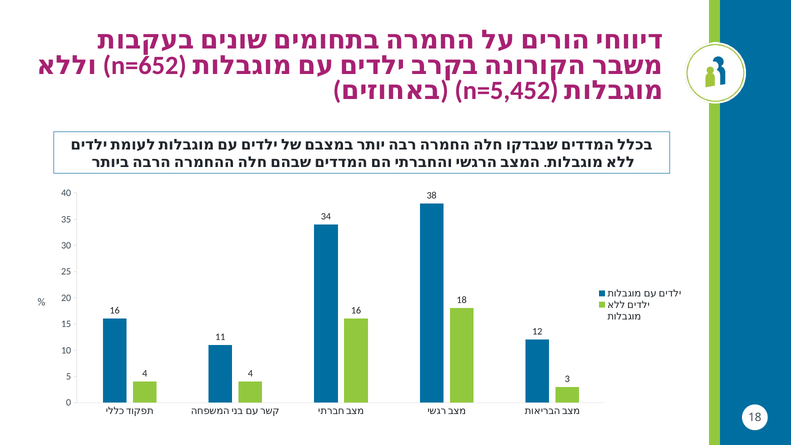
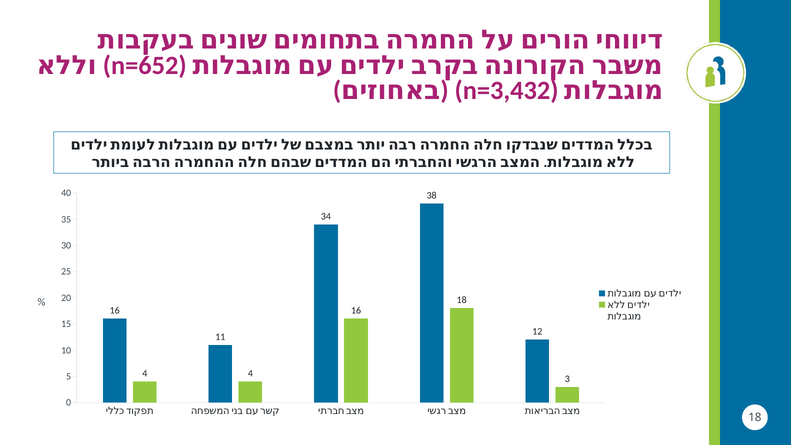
n=5,452: n=5,452 -> n=3,432 (507, 91)
